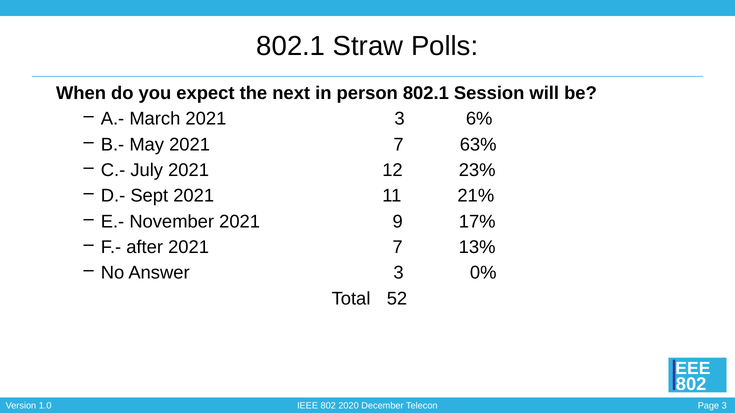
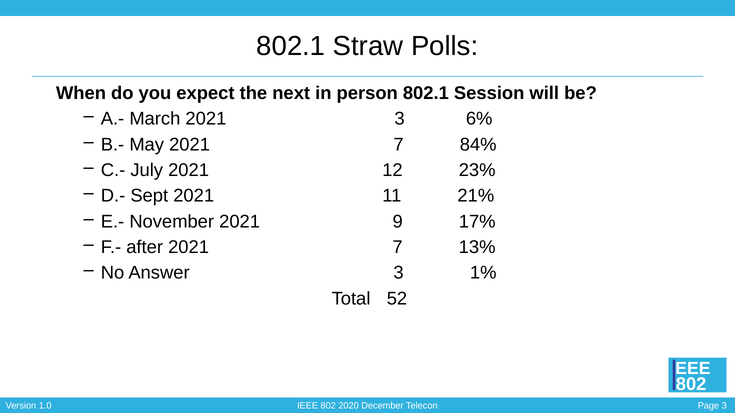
63%: 63% -> 84% (478, 145)
0%: 0% -> 1% (483, 273)
